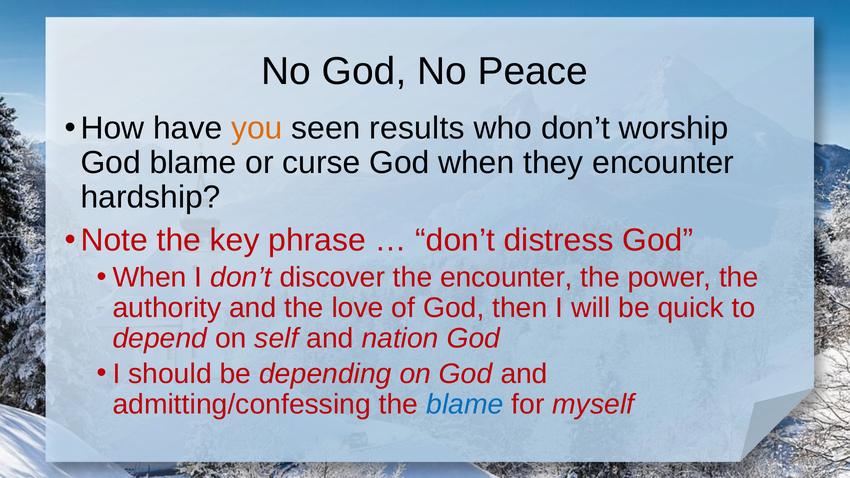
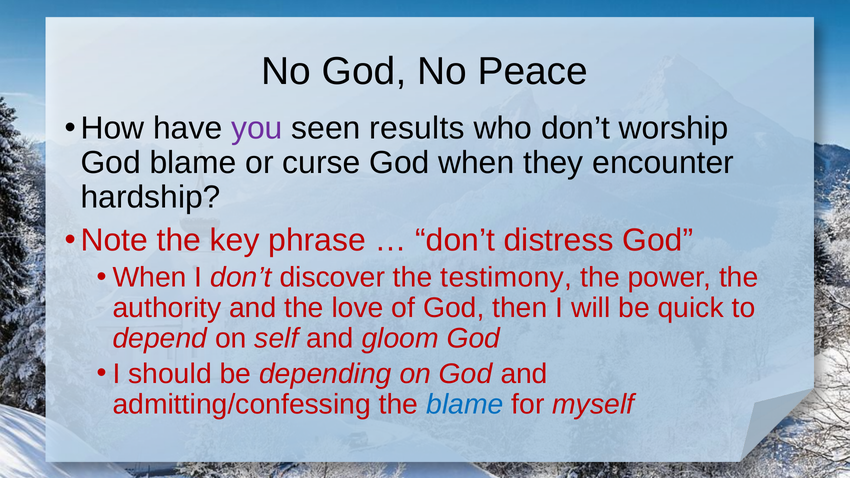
you colour: orange -> purple (257, 128)
the encounter: encounter -> testimony (506, 277)
nation: nation -> gloom (400, 339)
